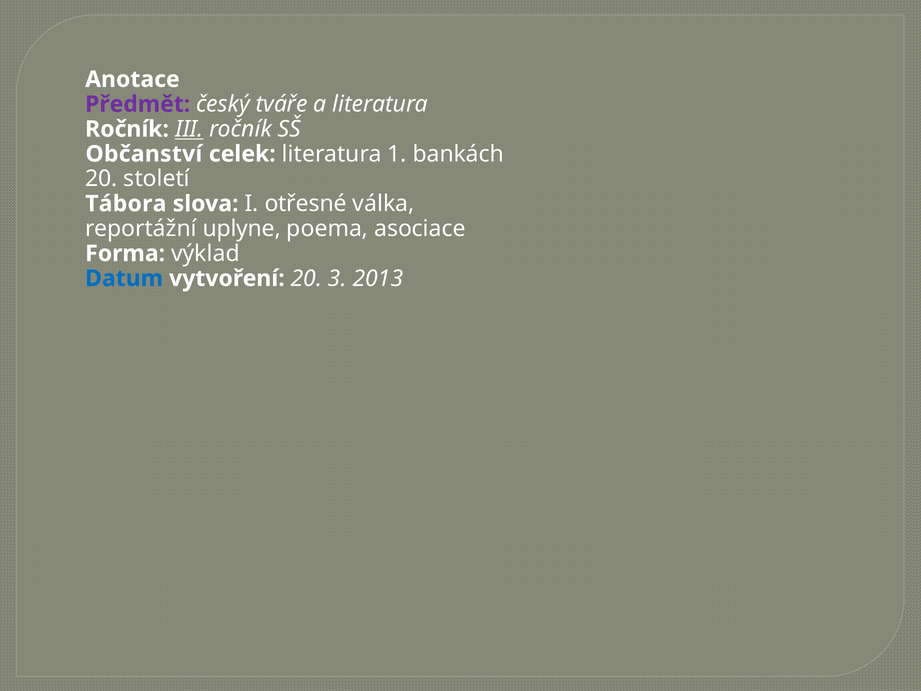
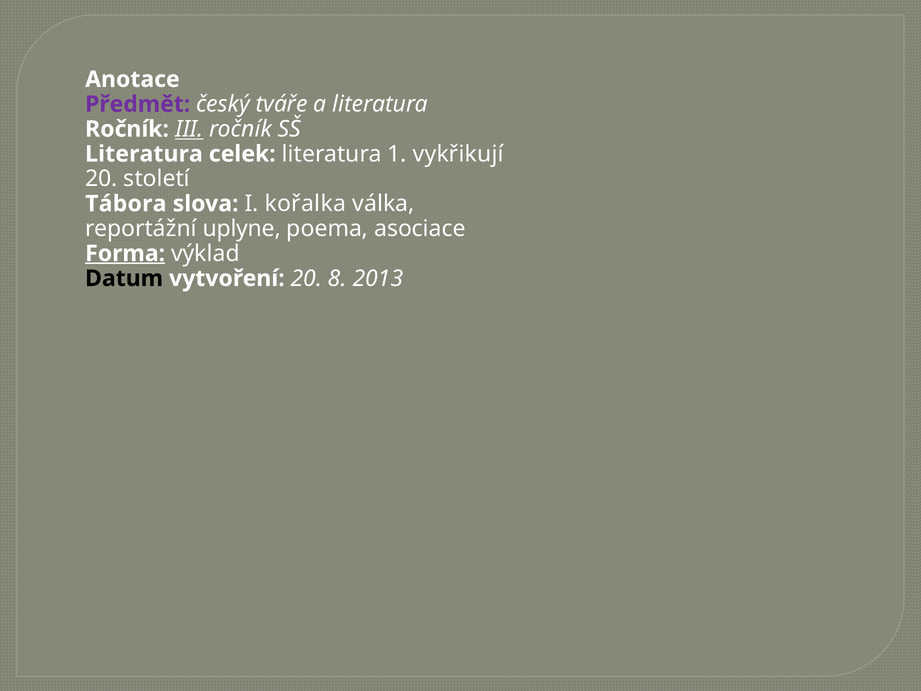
Občanství: Občanství -> Literatura (144, 154)
bankách: bankách -> vykřikují (458, 154)
otřesné: otřesné -> kořalka (305, 204)
Forma underline: none -> present (125, 253)
Datum colour: blue -> black (124, 278)
3: 3 -> 8 (337, 278)
